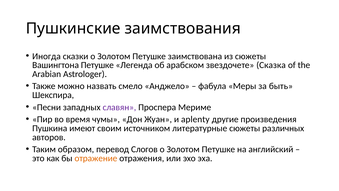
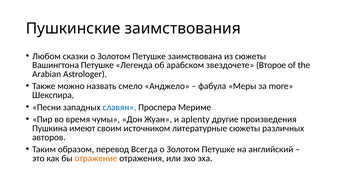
Иногда: Иногда -> Любом (46, 56)
Сказка: Сказка -> Второе (271, 65)
быть: быть -> more (281, 86)
славян colour: purple -> blue (119, 107)
Слогов: Слогов -> Всегда (144, 149)
